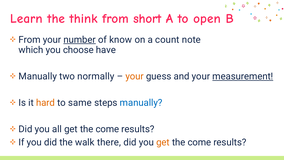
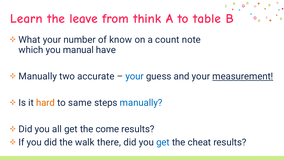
think: think -> leave (84, 19)
short: short -> think (147, 19)
open: open -> table (207, 19)
From: From -> What (29, 40)
number underline: present -> none (80, 40)
choose: choose -> manual (78, 50)
normally: normally -> accurate (96, 76)
your colour: orange -> blue (135, 76)
get colour: orange -> blue (163, 142)
come: come -> cheat (199, 142)
